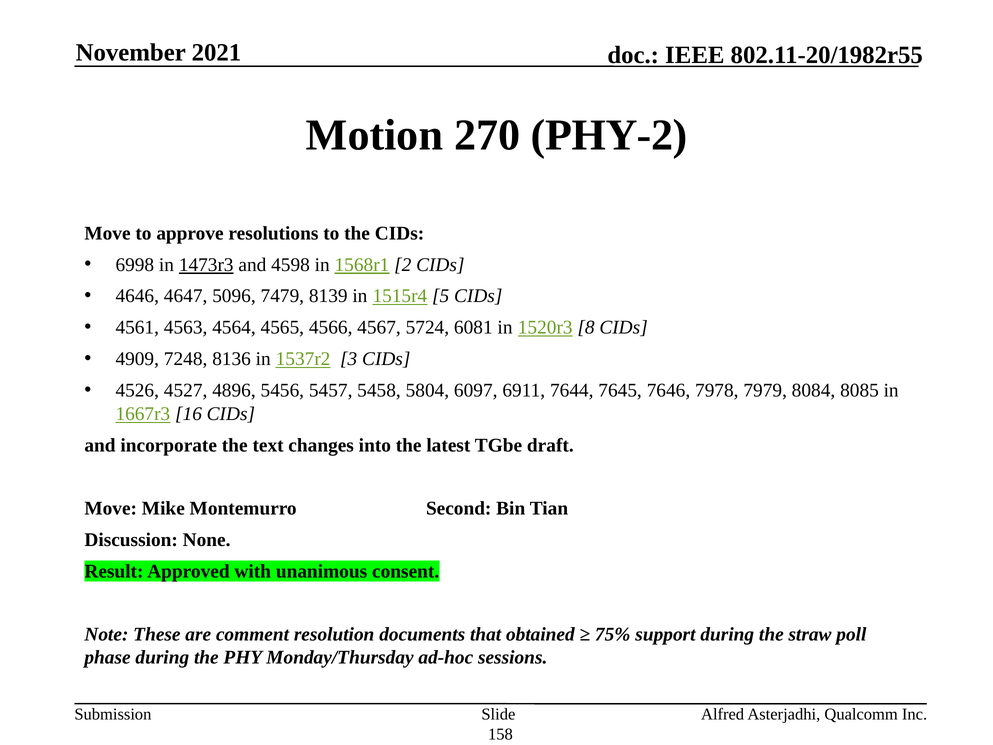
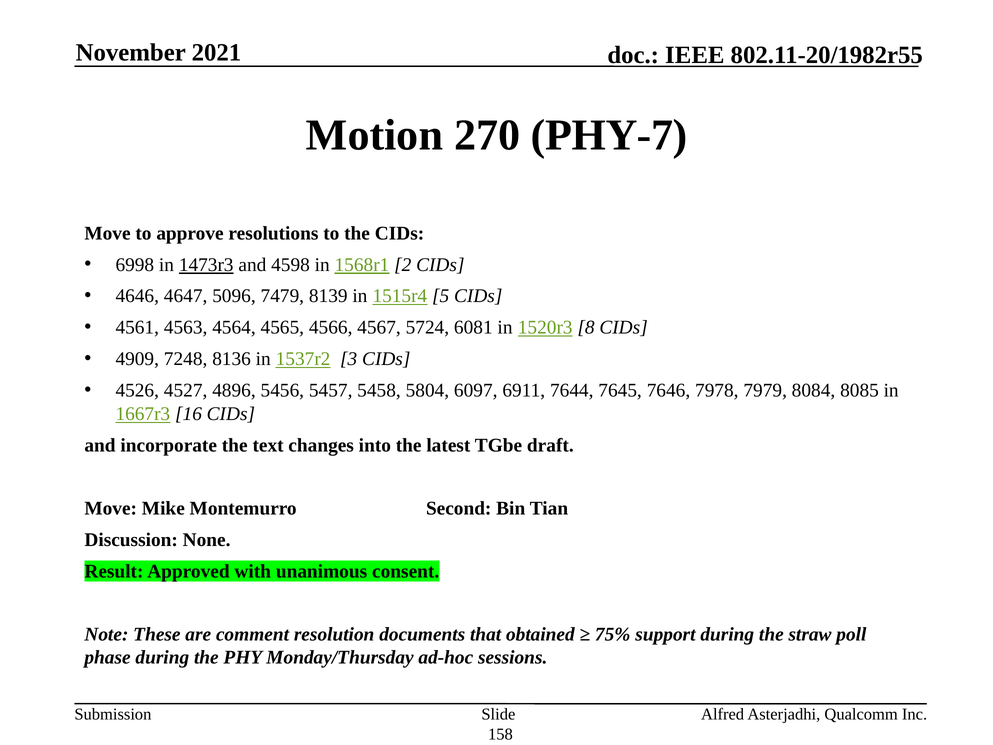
PHY-2: PHY-2 -> PHY-7 (609, 135)
